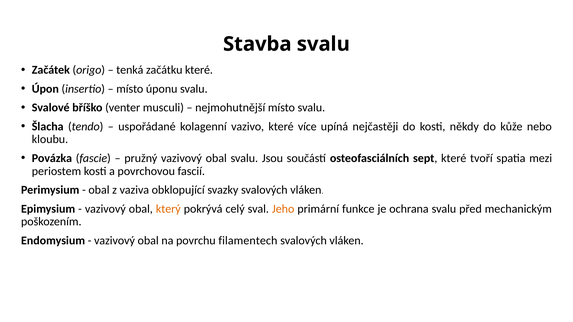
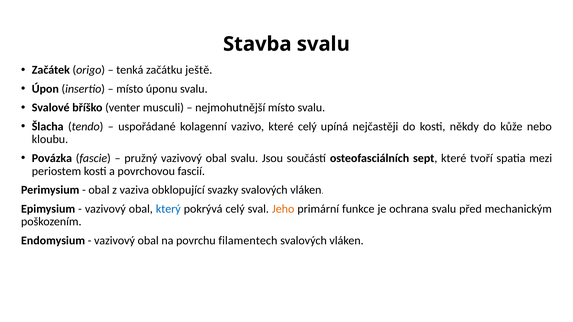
začátku které: které -> ještě (199, 70)
které více: více -> celý (307, 127)
který colour: orange -> blue (168, 209)
